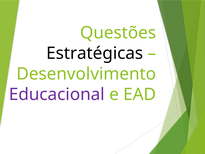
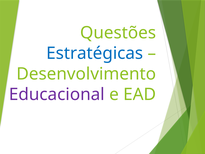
Estratégicas colour: black -> blue (95, 53)
